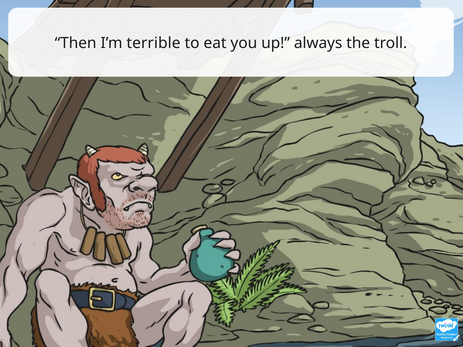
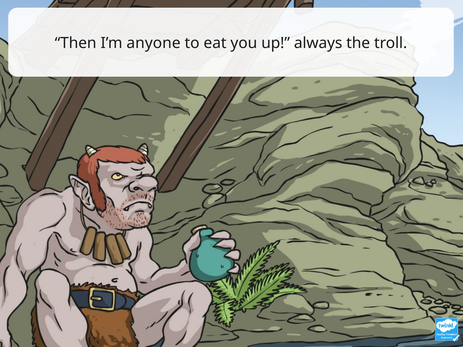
terrible: terrible -> anyone (154, 43)
